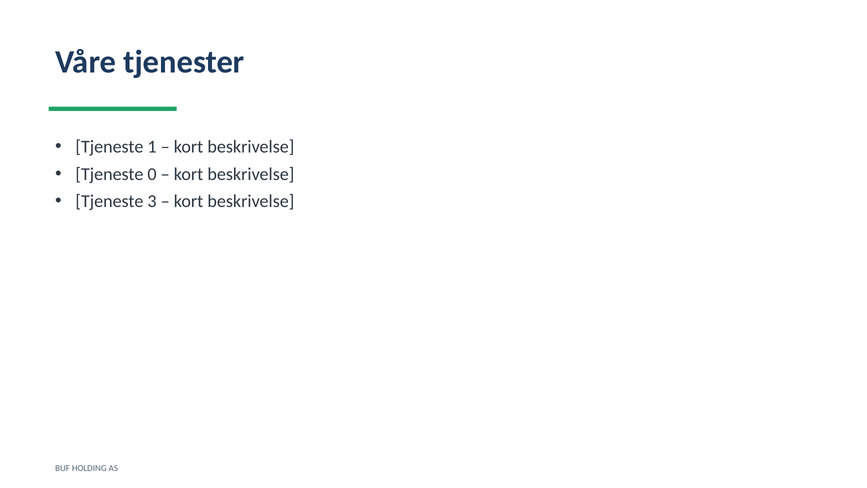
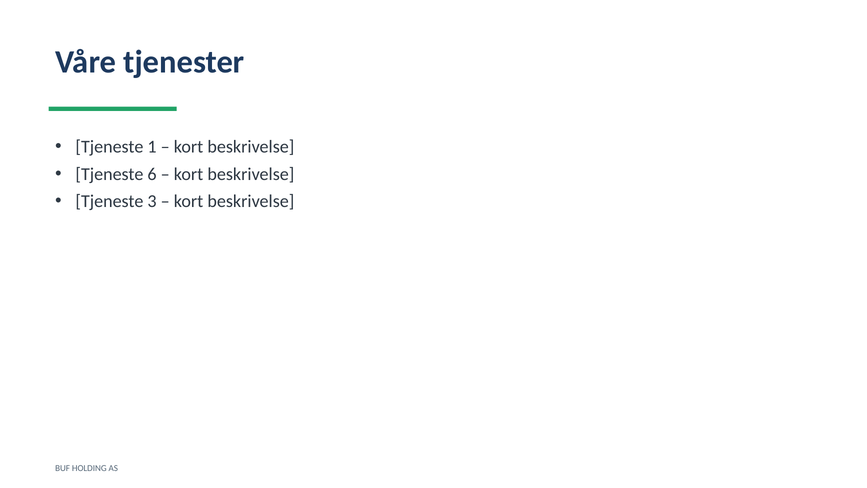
0: 0 -> 6 (152, 174)
